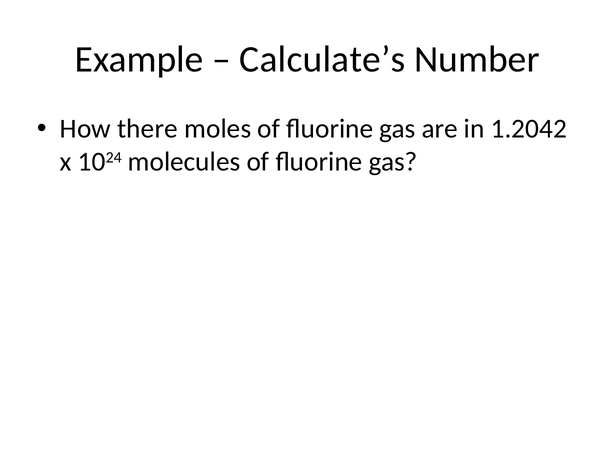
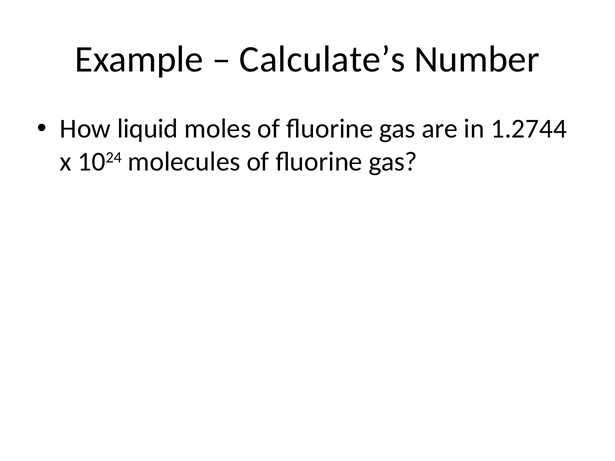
there: there -> liquid (148, 129)
1.2042: 1.2042 -> 1.2744 (529, 129)
